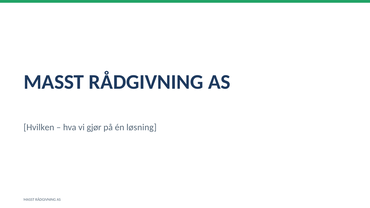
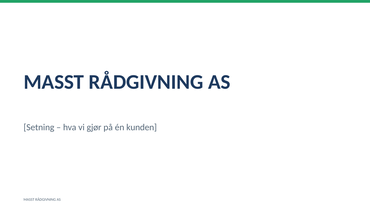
Hvilken: Hvilken -> Setning (39, 127)
løsning: løsning -> kunden (142, 127)
